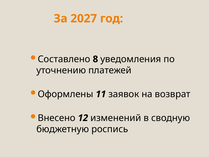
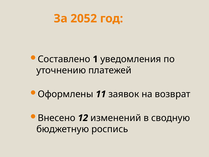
2027: 2027 -> 2052 (84, 19)
8: 8 -> 1 (95, 59)
